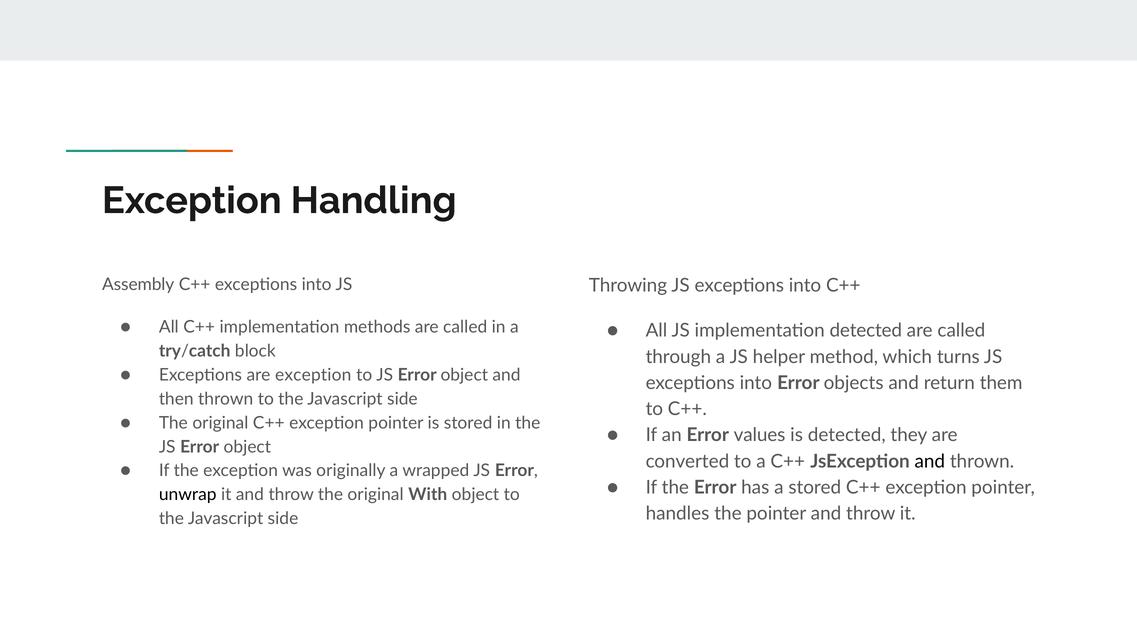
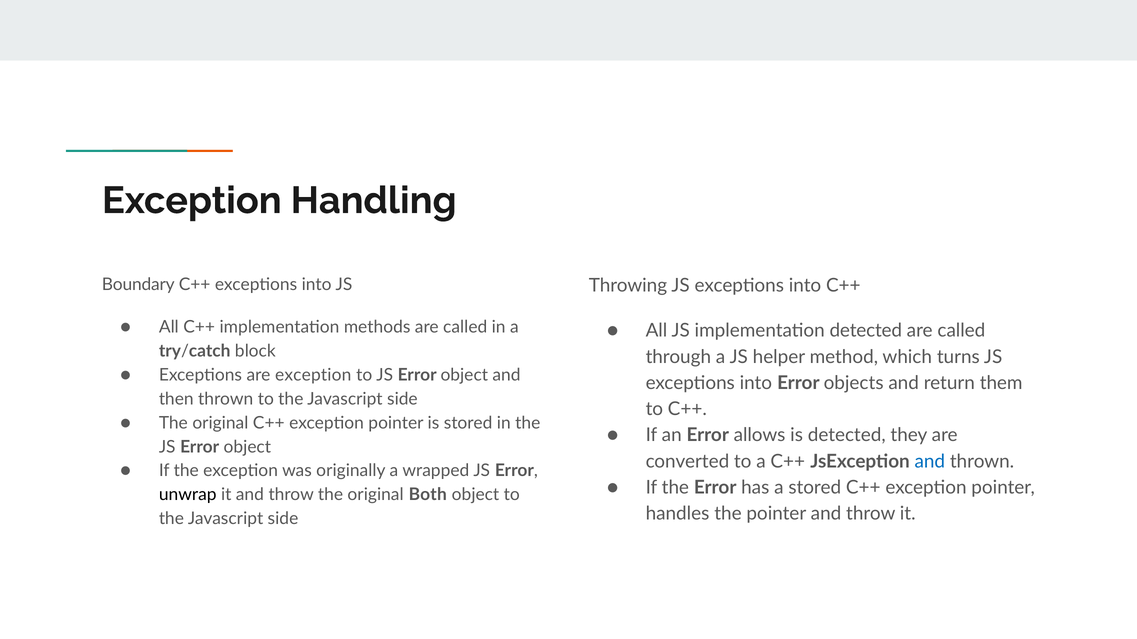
Assembly: Assembly -> Boundary (138, 285)
values: values -> allows (760, 436)
and colour: black -> blue (930, 462)
With: With -> Both (428, 495)
